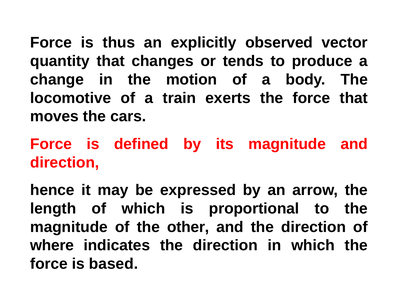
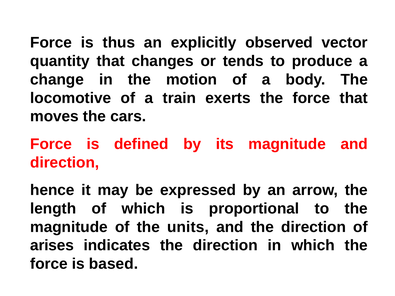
other: other -> units (188, 227)
where: where -> arises (52, 246)
